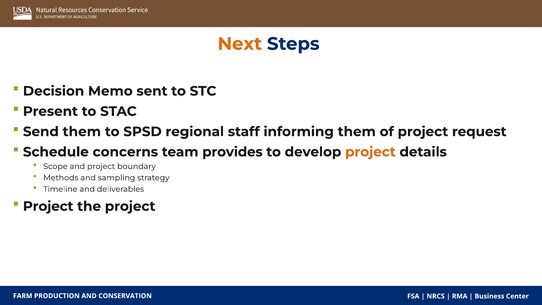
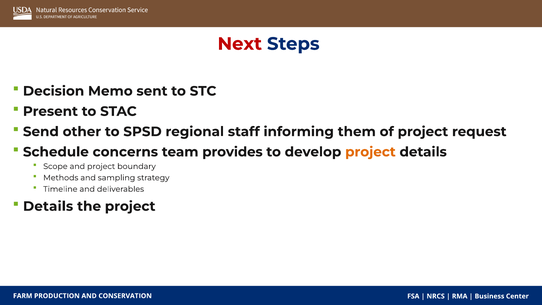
Next colour: orange -> red (240, 44)
Send them: them -> other (82, 132)
Project: Project -> Details (48, 206)
